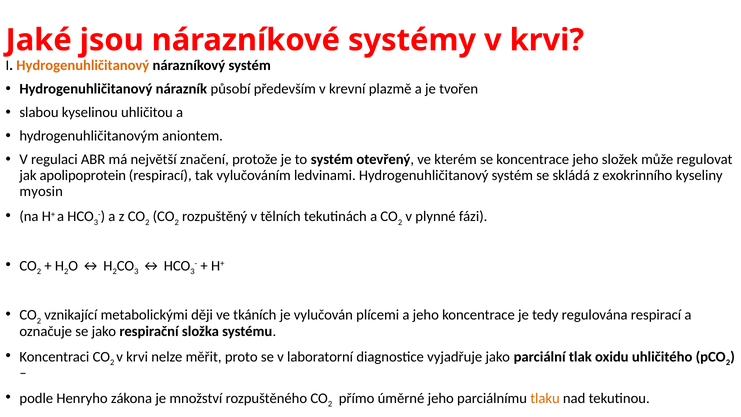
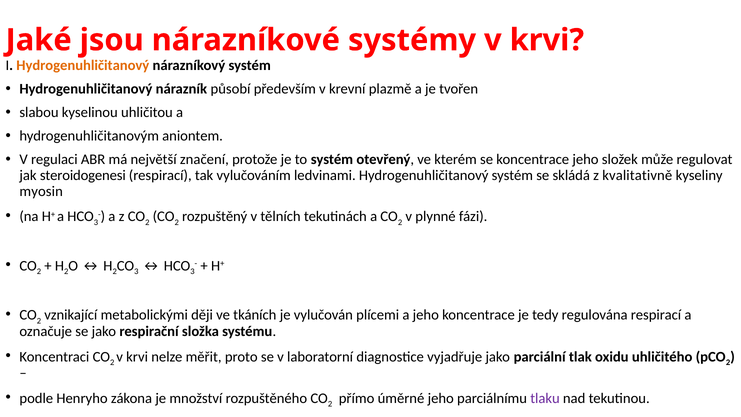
apolipoprotein: apolipoprotein -> steroidogenesi (83, 175)
exokrinního: exokrinního -> kvalitativně (637, 175)
tlaku colour: orange -> purple (545, 398)
